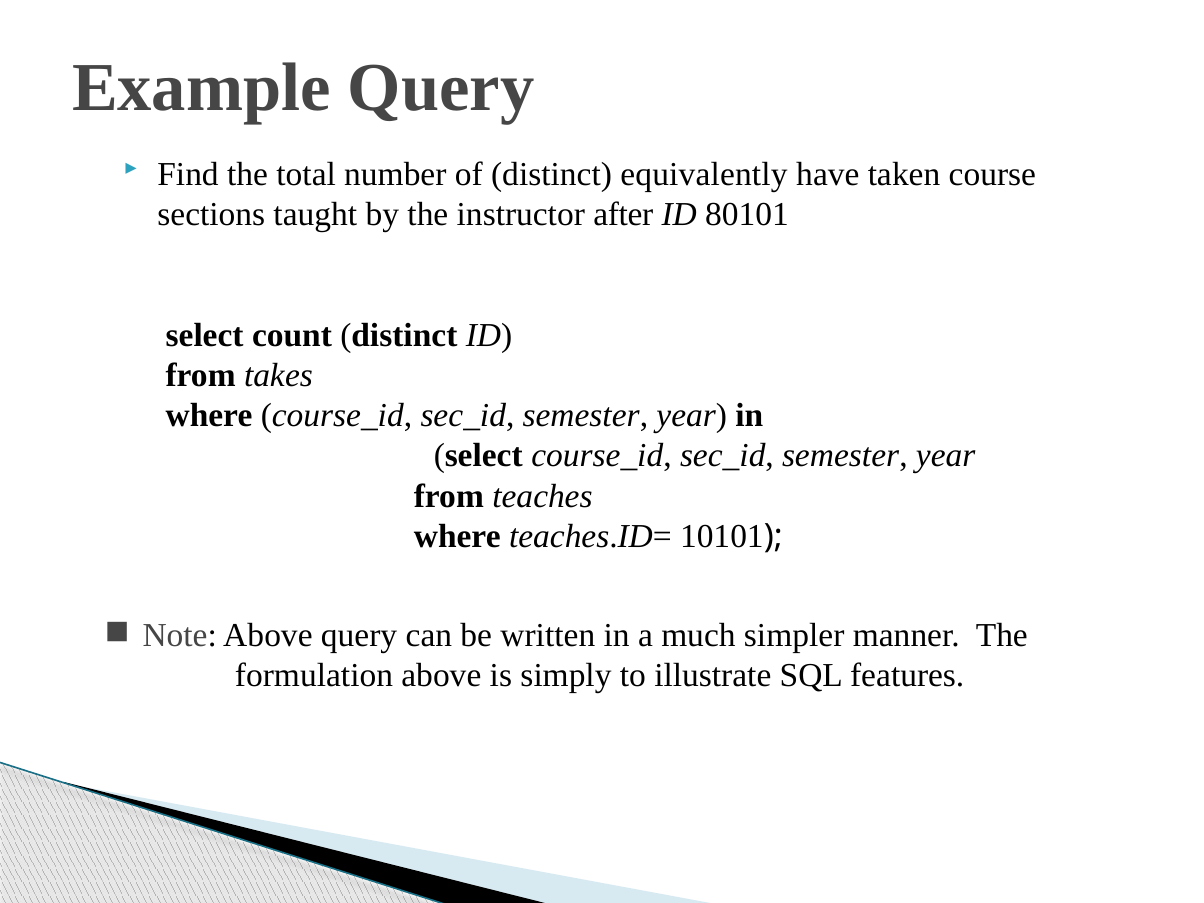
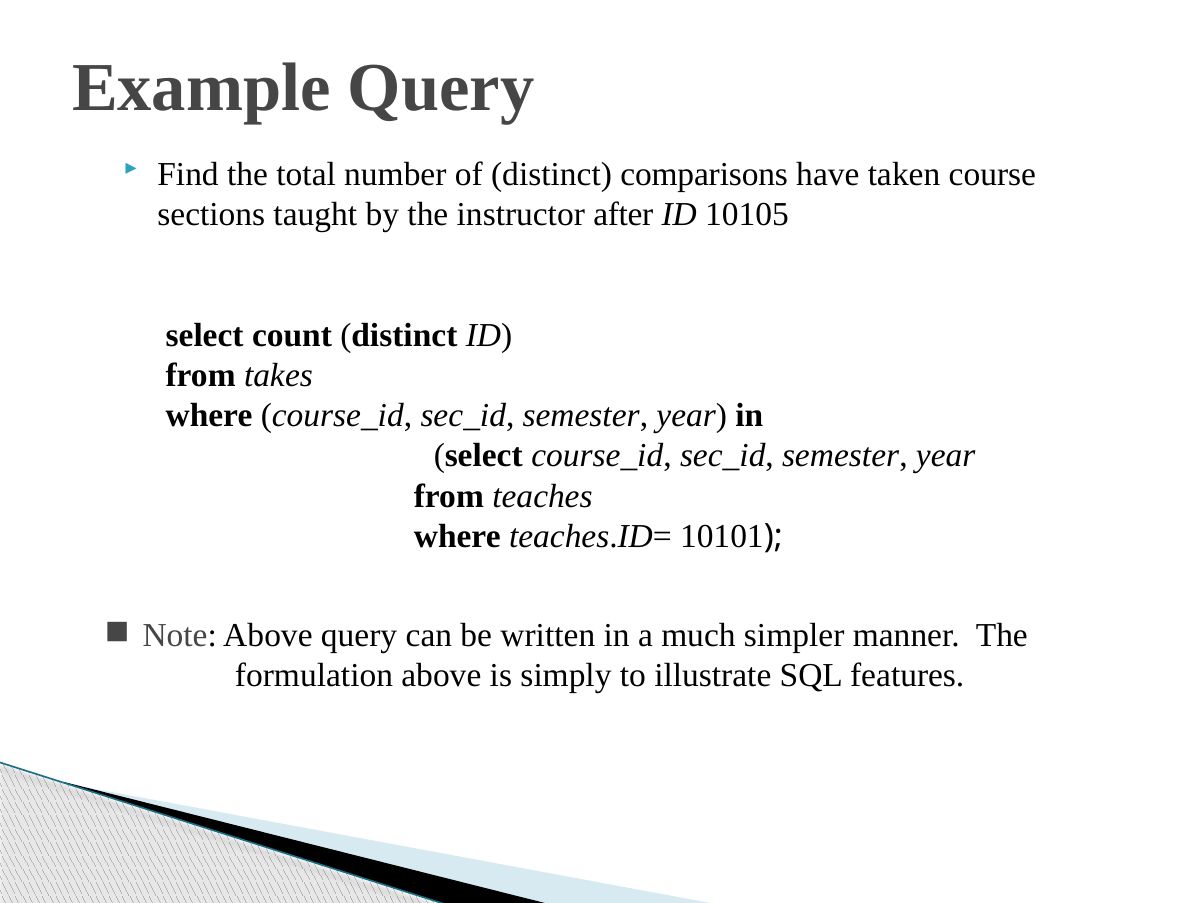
equivalently: equivalently -> comparisons (704, 174)
80101: 80101 -> 10105 (747, 214)
